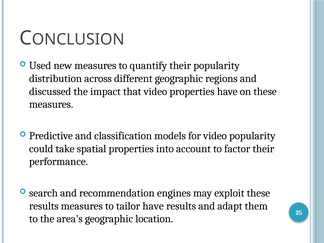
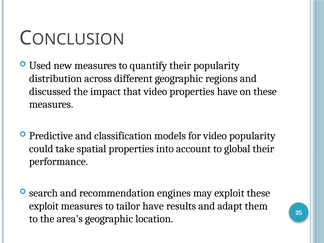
factor: factor -> global (237, 149)
results: results -> exploit (44, 206)
